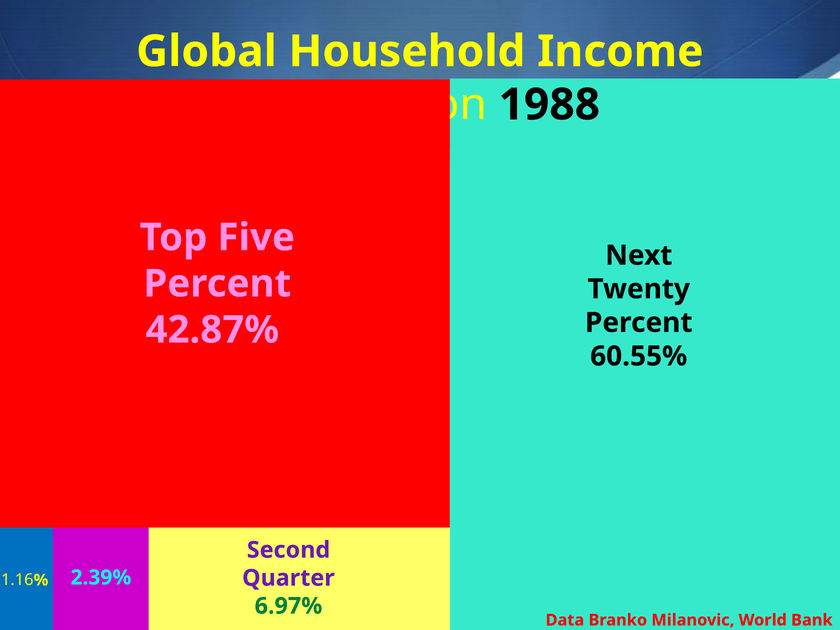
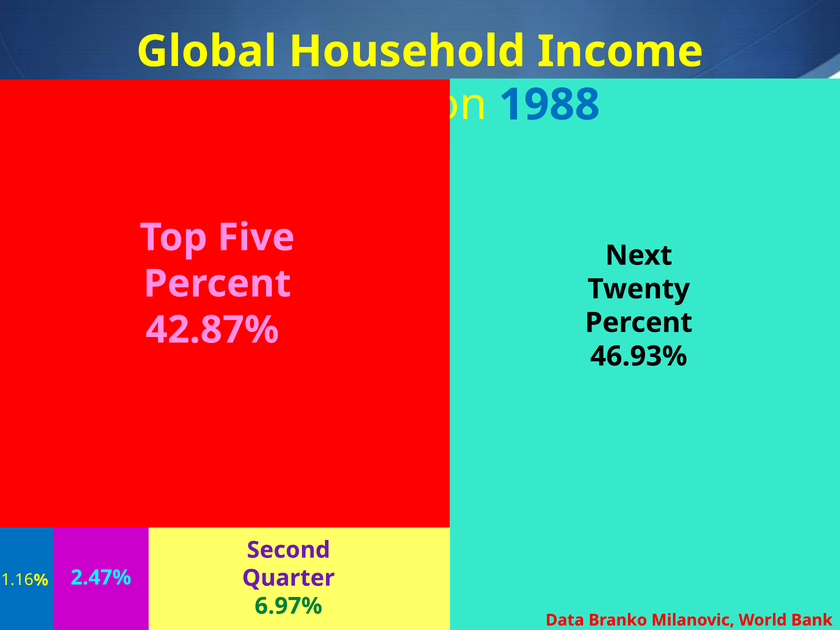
1988 colour: black -> blue (549, 105)
60.55%: 60.55% -> 46.93% (639, 356)
2.39%: 2.39% -> 2.47% (101, 578)
